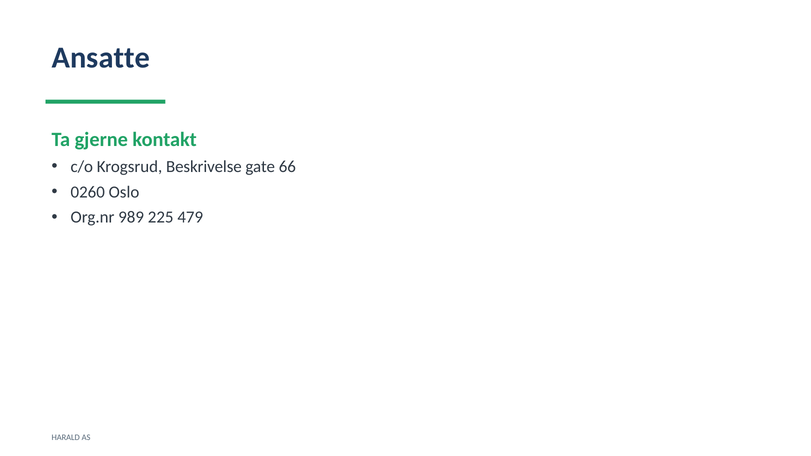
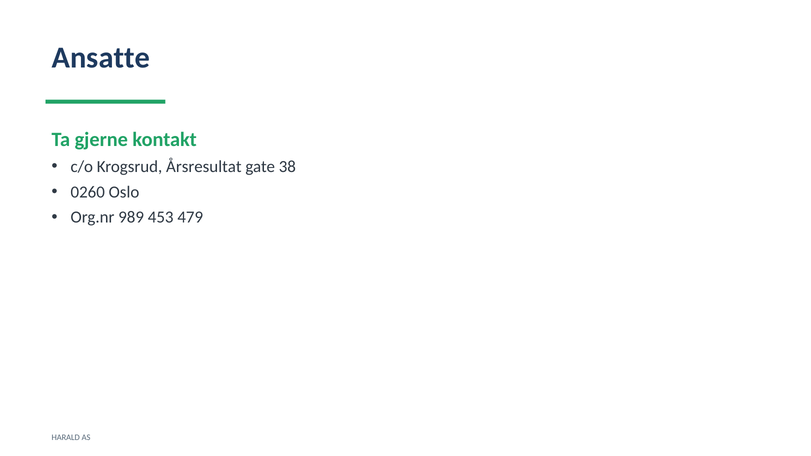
Beskrivelse: Beskrivelse -> Årsresultat (204, 167)
66: 66 -> 38 (287, 167)
225: 225 -> 453 (161, 217)
